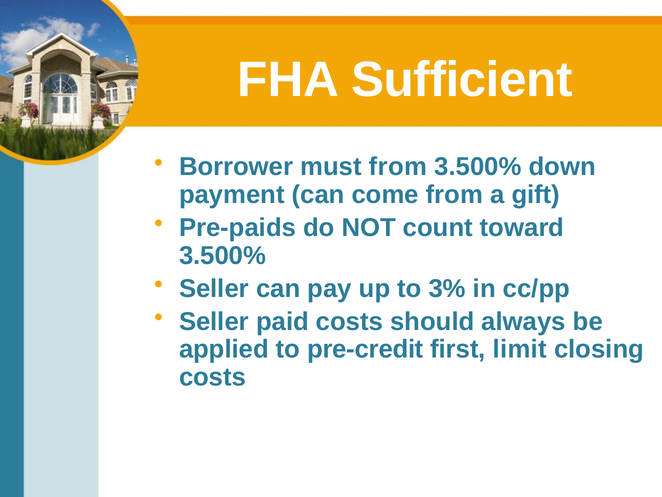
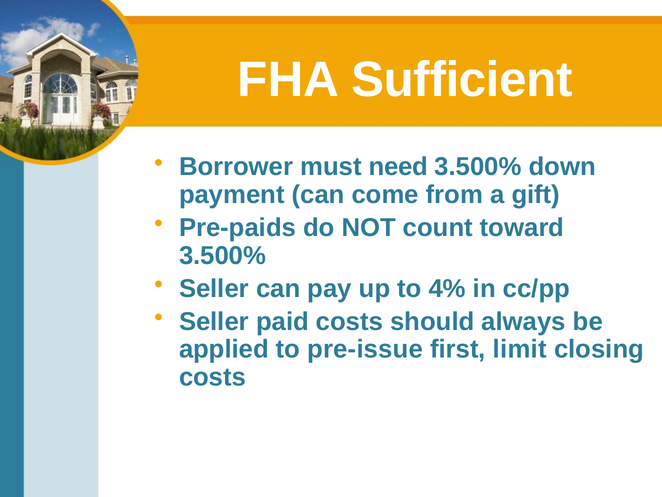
must from: from -> need (398, 167)
3%: 3% -> 4% (447, 288)
pre-credit: pre-credit -> pre-issue (365, 349)
